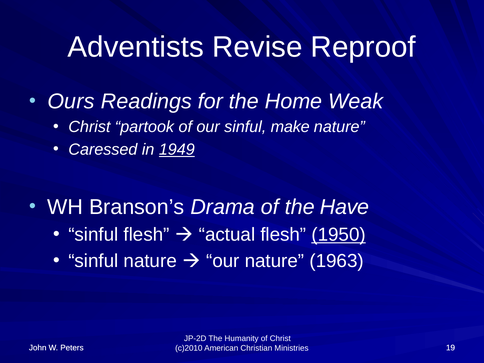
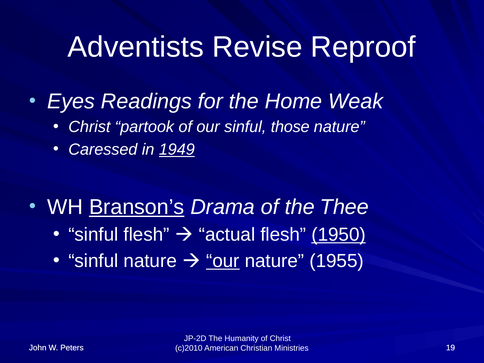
Ours: Ours -> Eyes (71, 102)
make: make -> those (290, 127)
Branson’s underline: none -> present (137, 207)
Have: Have -> Thee (344, 207)
our underline: none -> present (223, 261)
1963: 1963 -> 1955 (337, 261)
